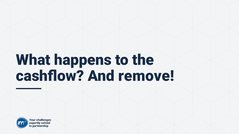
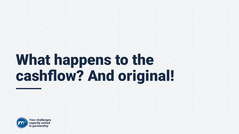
remove: remove -> original (146, 76)
